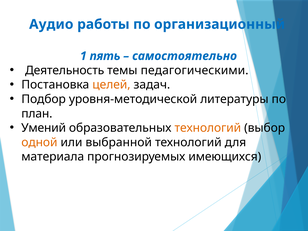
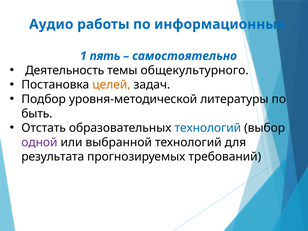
организационный: организационный -> информационные (220, 24)
педагогическими: педагогическими -> общекультурного (195, 70)
план: план -> быть (37, 114)
Умений: Умений -> Отстать (44, 128)
технологий colour: orange -> blue (208, 128)
одной colour: orange -> purple (39, 142)
материала: материала -> результата (53, 157)
имеющихся: имеющихся -> требований (225, 157)
